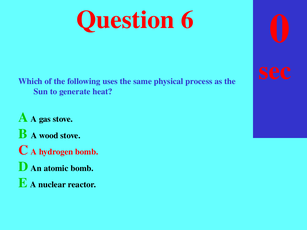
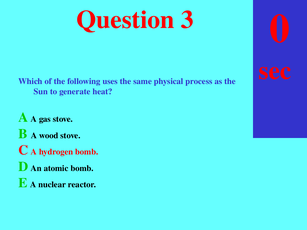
Question 6: 6 -> 3 (187, 20)
